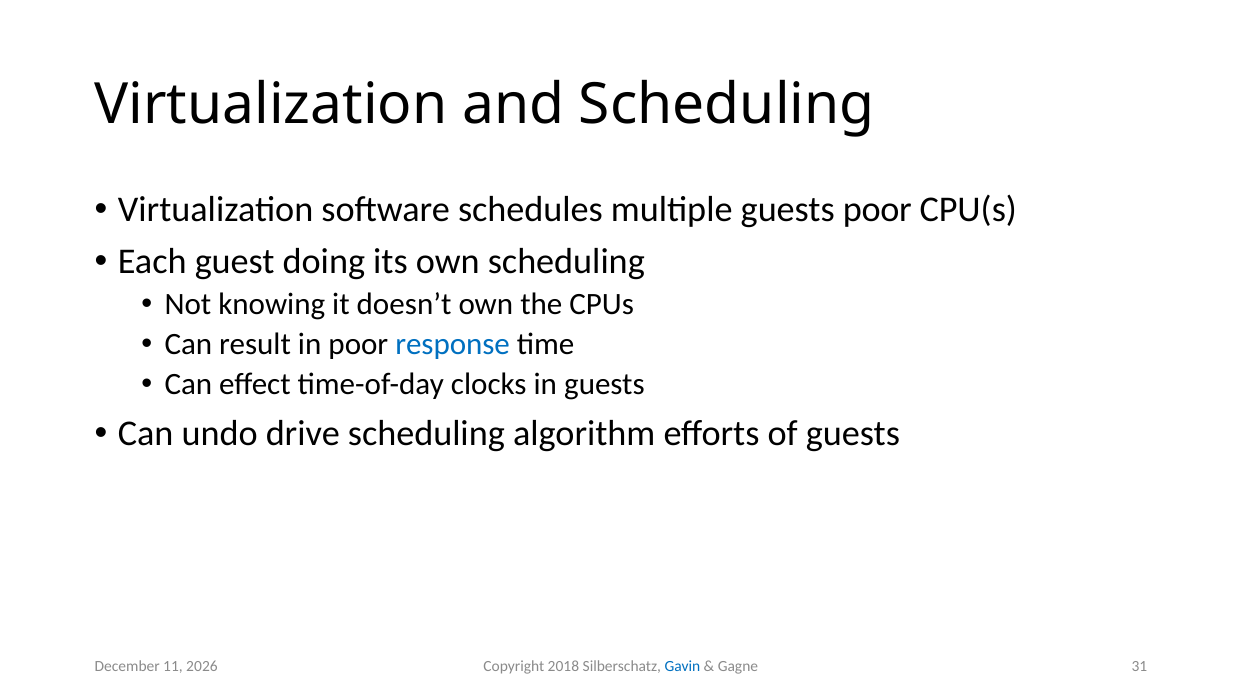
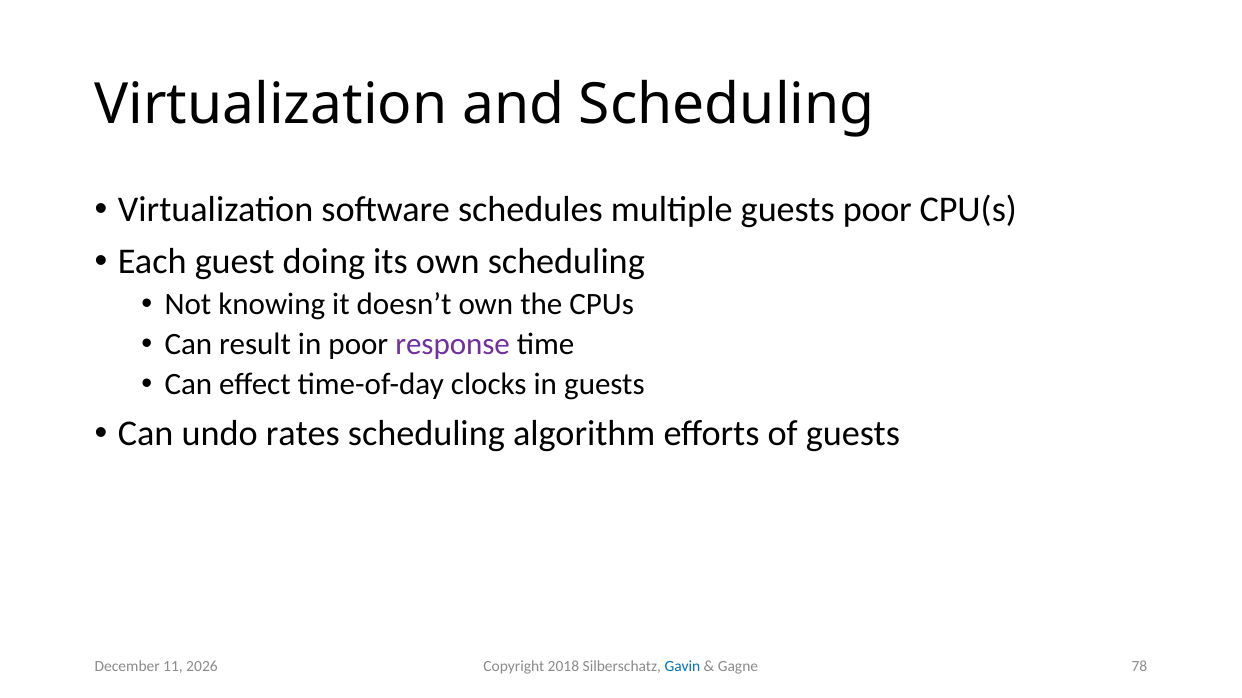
response colour: blue -> purple (453, 345)
drive: drive -> rates (303, 434)
31: 31 -> 78 (1139, 667)
